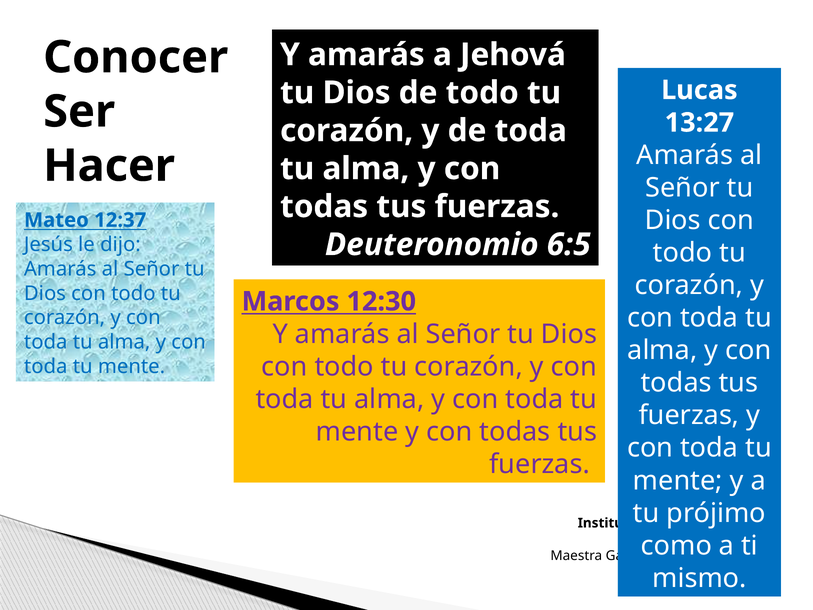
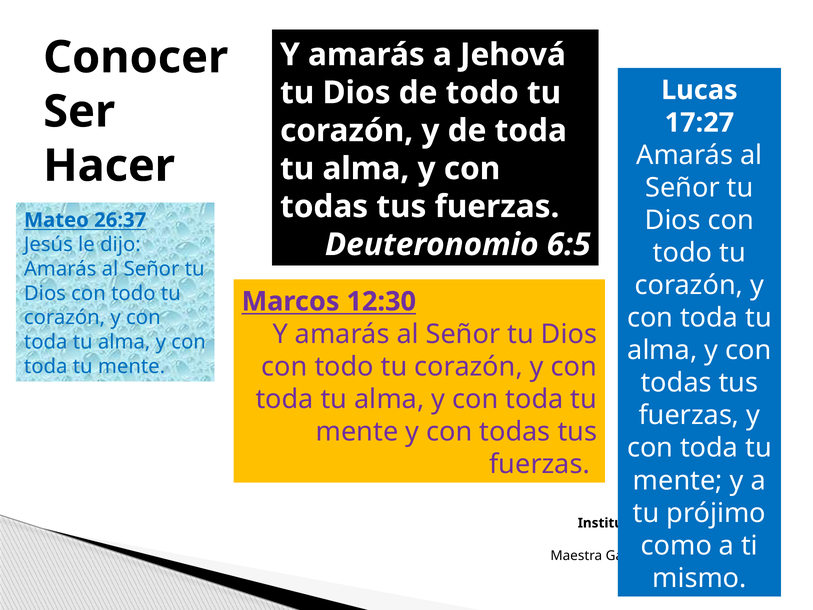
13:27: 13:27 -> 17:27 (699, 123)
12:37: 12:37 -> 26:37 (120, 220)
